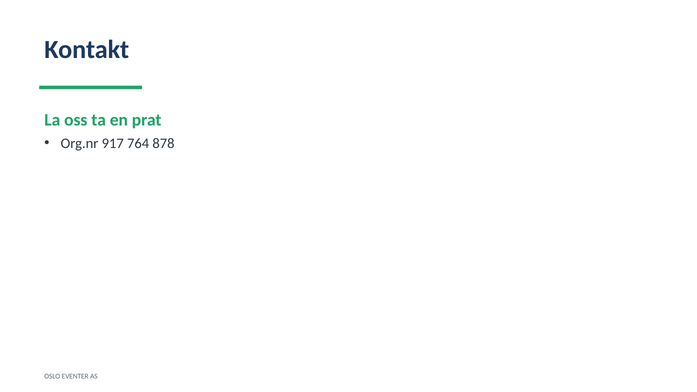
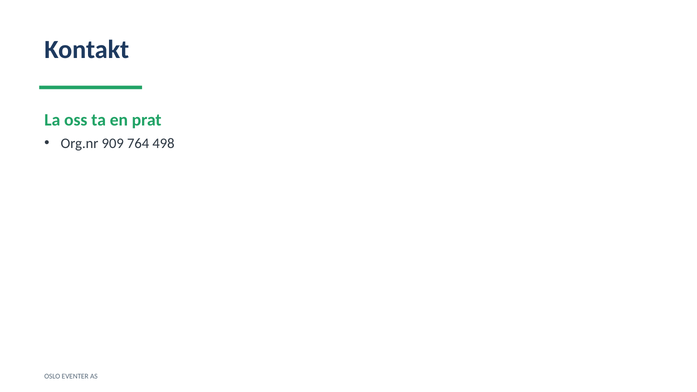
917: 917 -> 909 (113, 143)
878: 878 -> 498 (163, 143)
